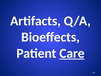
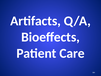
Care underline: present -> none (72, 53)
